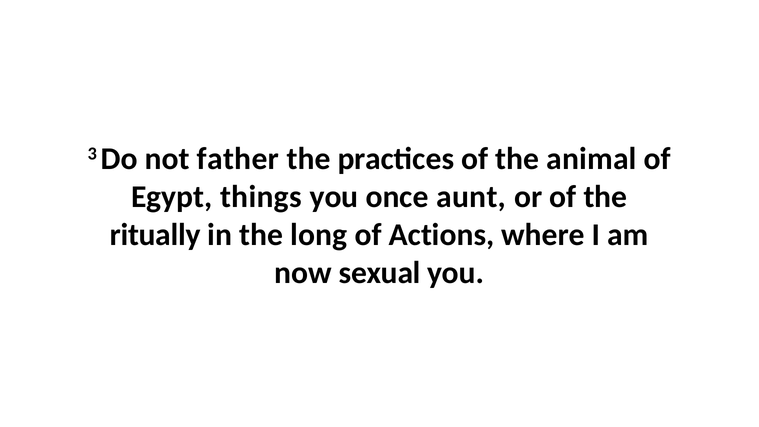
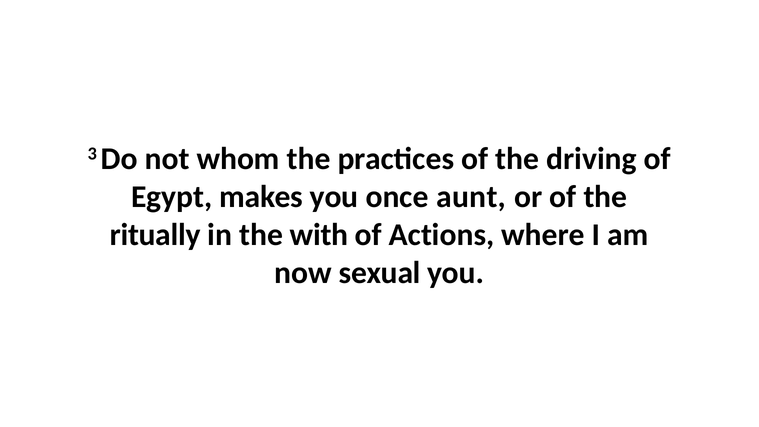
father: father -> whom (238, 159)
animal: animal -> driving (592, 159)
things: things -> makes (261, 197)
long: long -> with (319, 235)
